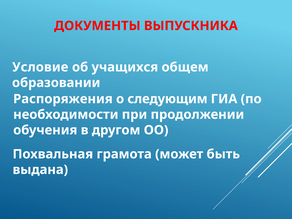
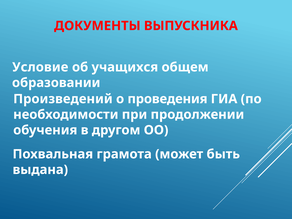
Распоряжения: Распоряжения -> Произведений (63, 99)
следующим: следующим -> проведения (167, 99)
